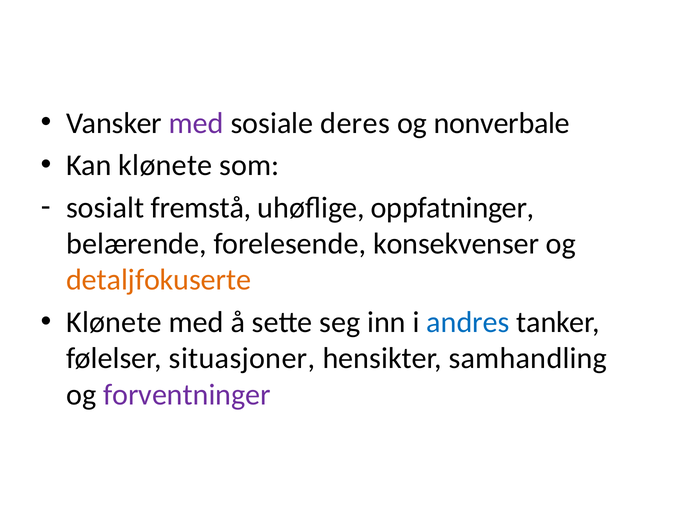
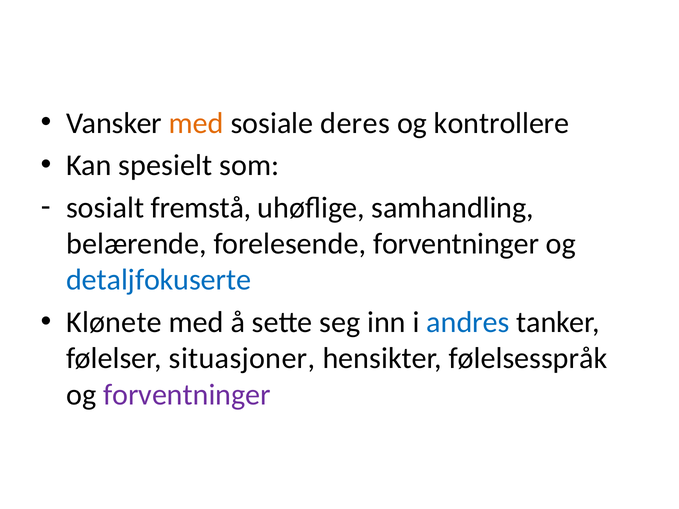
med colour: purple -> orange (196, 123)
nonverbale: nonverbale -> kontrollere (502, 123)
Kan klønete: klønete -> spesielt (165, 165)
oppfatninger: oppfatninger -> samhandling (453, 208)
forelesende konsekvenser: konsekvenser -> forventninger (456, 244)
detaljfokuserte colour: orange -> blue (159, 280)
samhandling: samhandling -> følelsesspråk (528, 359)
